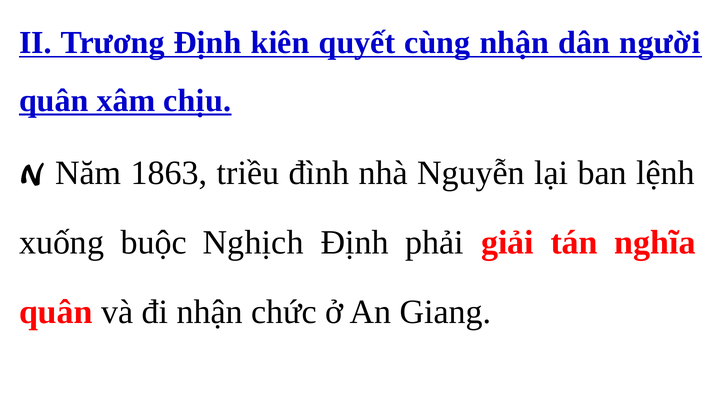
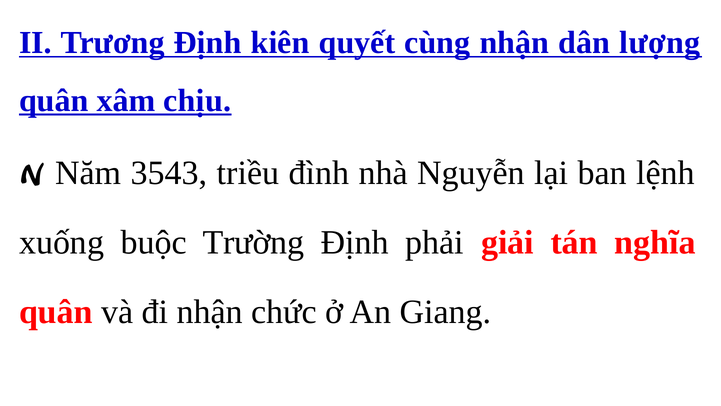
người: người -> lượng (660, 43)
1863: 1863 -> 3543 (169, 173)
Nghịch: Nghịch -> Trường (253, 242)
